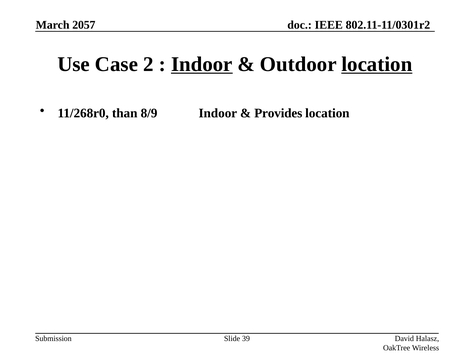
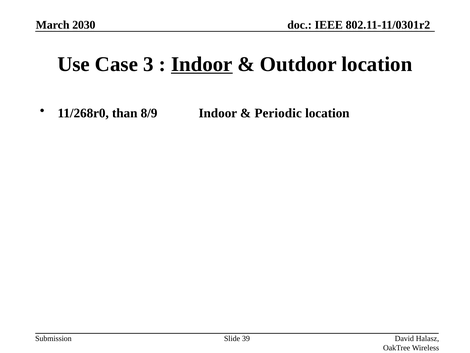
2057: 2057 -> 2030 (84, 25)
2: 2 -> 3 (148, 64)
location underline: present -> none (377, 64)
Provides: Provides -> Periodic (278, 113)
